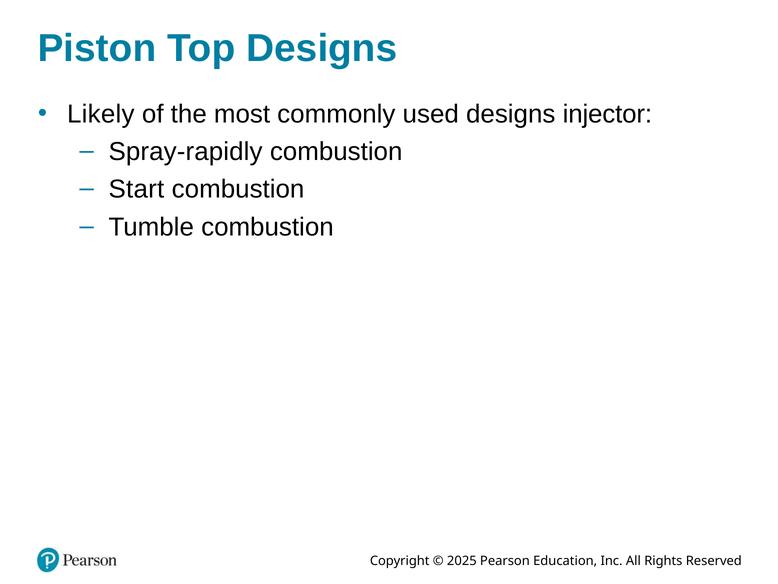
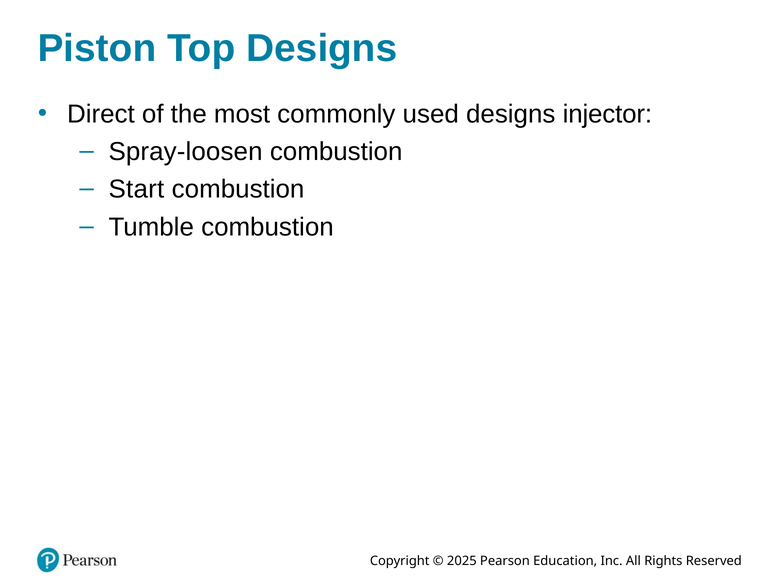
Likely: Likely -> Direct (101, 114)
Spray-rapidly: Spray-rapidly -> Spray-loosen (186, 152)
